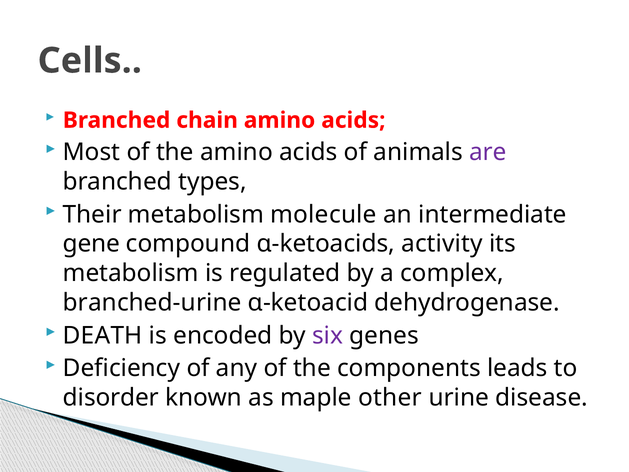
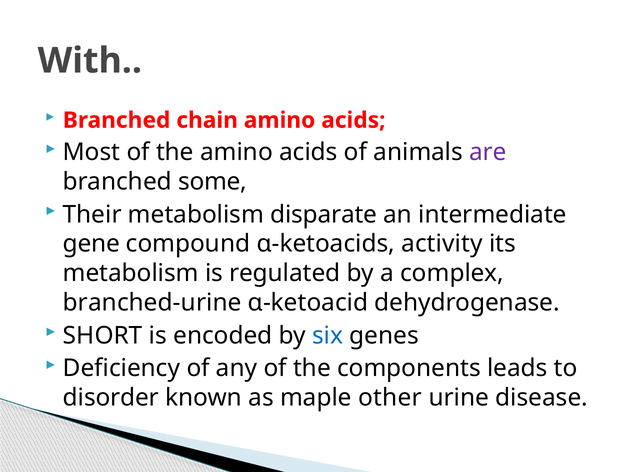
Cells: Cells -> With (90, 61)
types: types -> some (213, 181)
molecule: molecule -> disparate (324, 214)
DEATH: DEATH -> SHORT (103, 335)
six colour: purple -> blue (328, 335)
